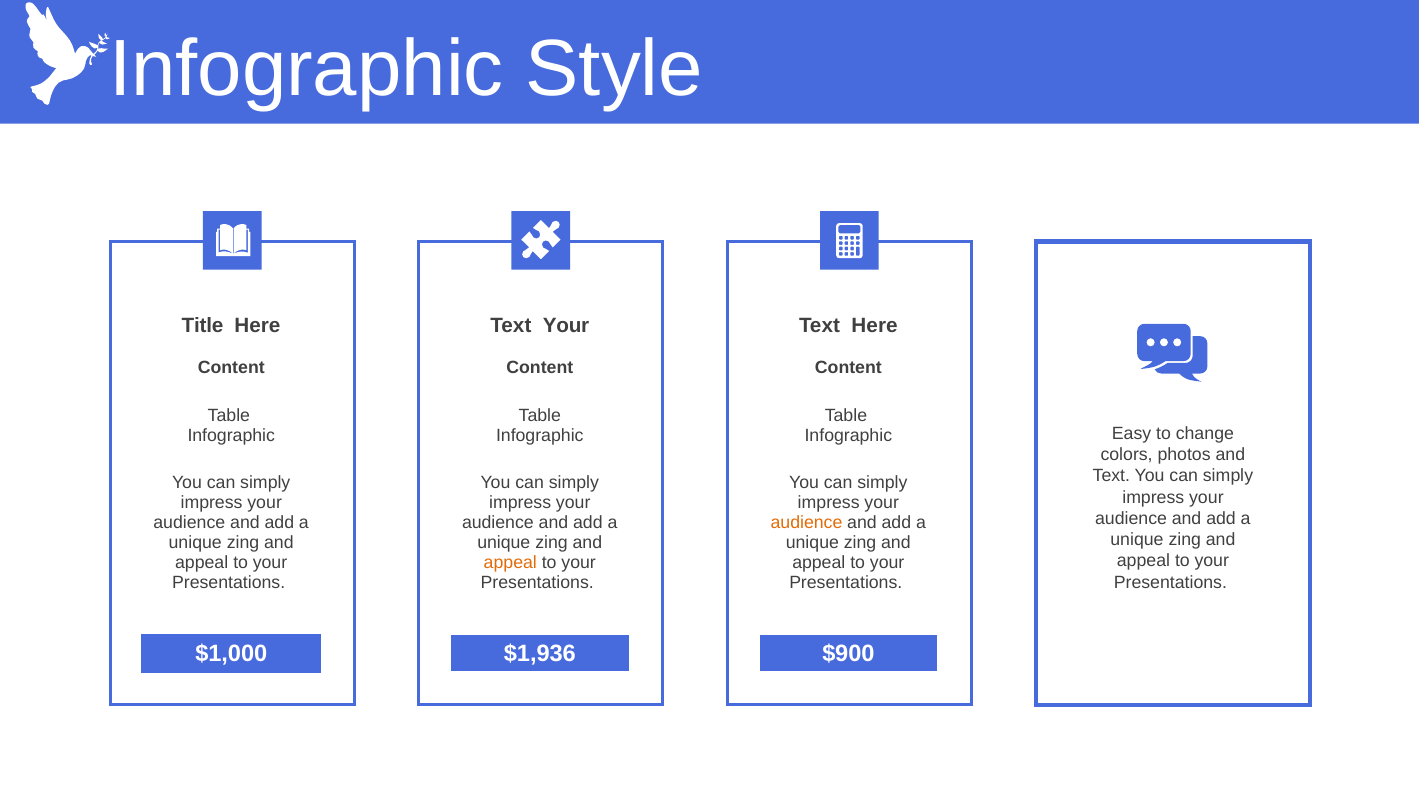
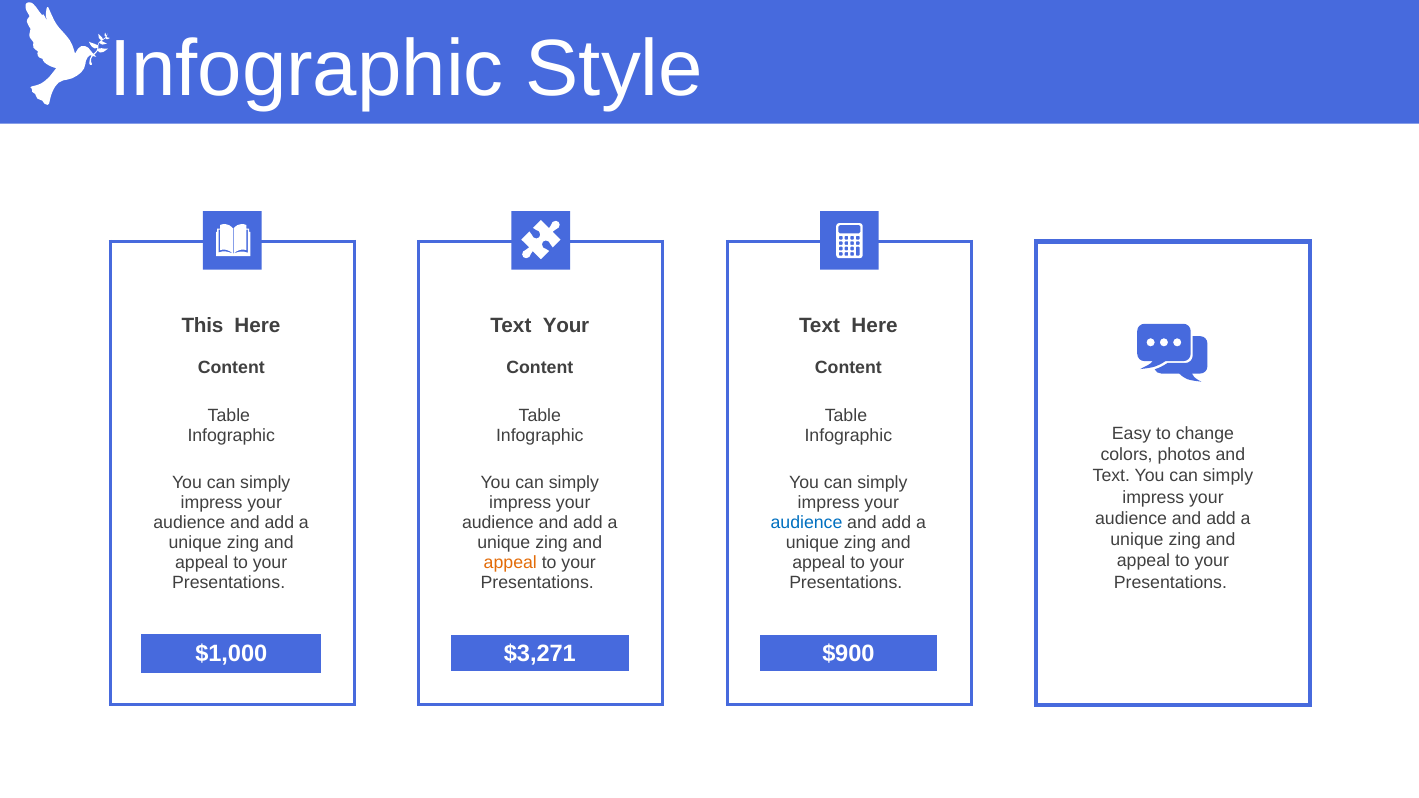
Title: Title -> This (202, 325)
audience colour: orange -> blue (806, 523)
$1,936: $1,936 -> $3,271 (540, 654)
